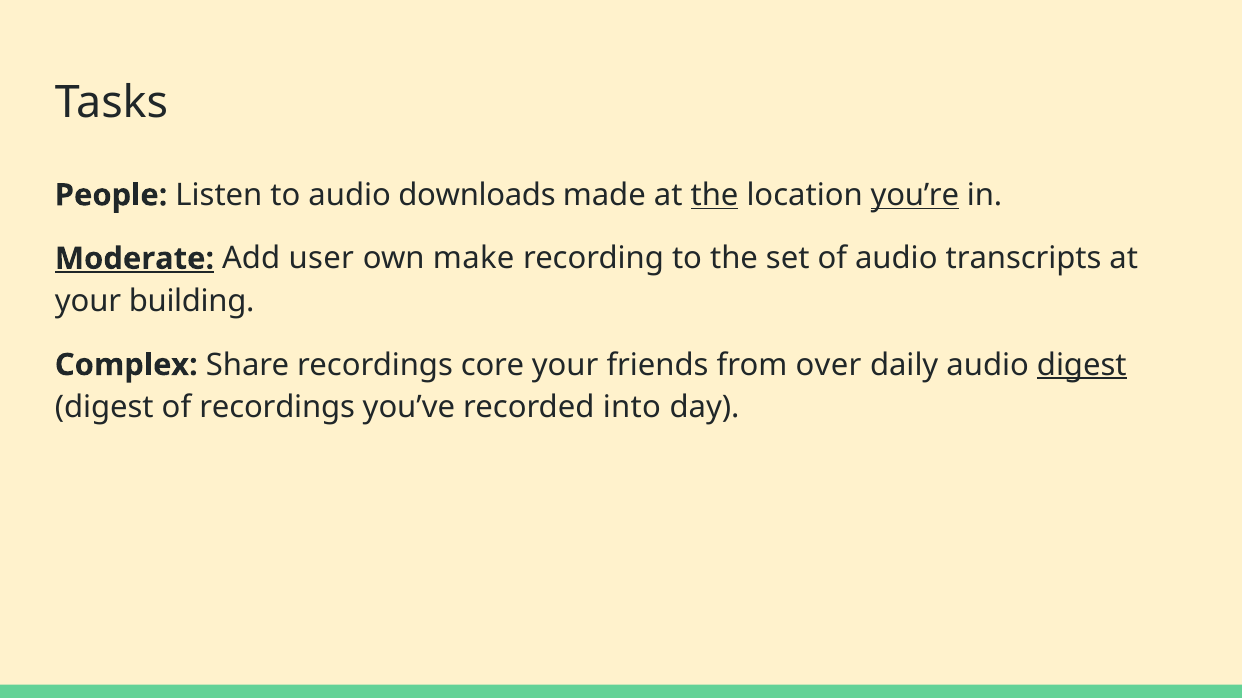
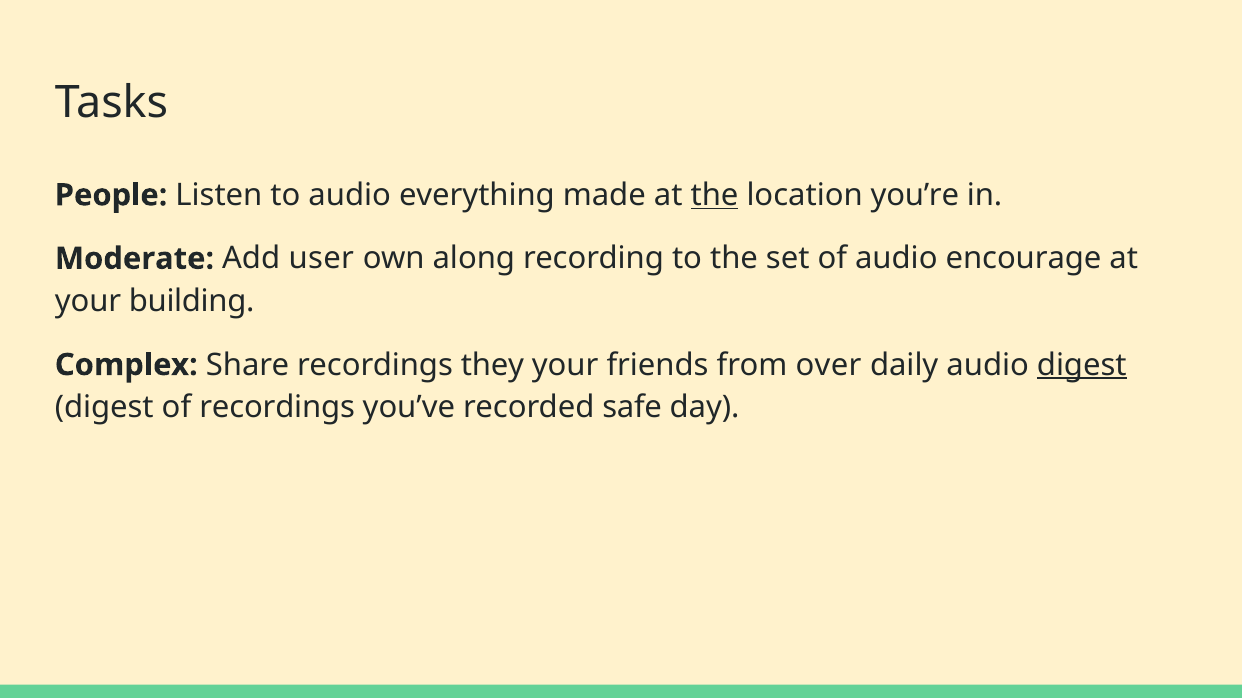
downloads: downloads -> everything (477, 195)
you’re underline: present -> none (915, 195)
Moderate underline: present -> none (134, 259)
make: make -> along (474, 259)
transcripts: transcripts -> encourage (1024, 259)
core: core -> they (493, 365)
into: into -> safe (632, 408)
